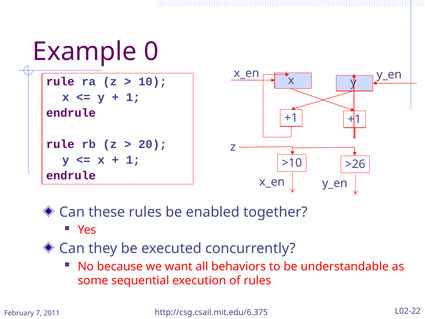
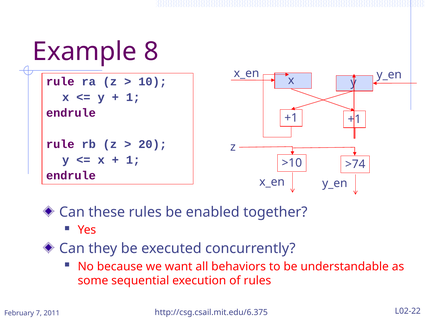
0: 0 -> 8 (151, 51)
>26: >26 -> >74 (355, 164)
